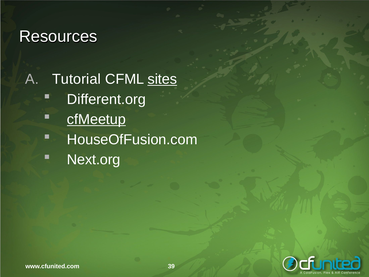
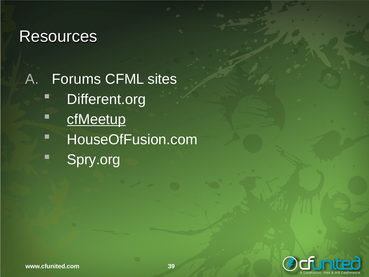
Tutorial: Tutorial -> Forums (76, 79)
sites underline: present -> none (162, 79)
Next.org: Next.org -> Spry.org (94, 160)
